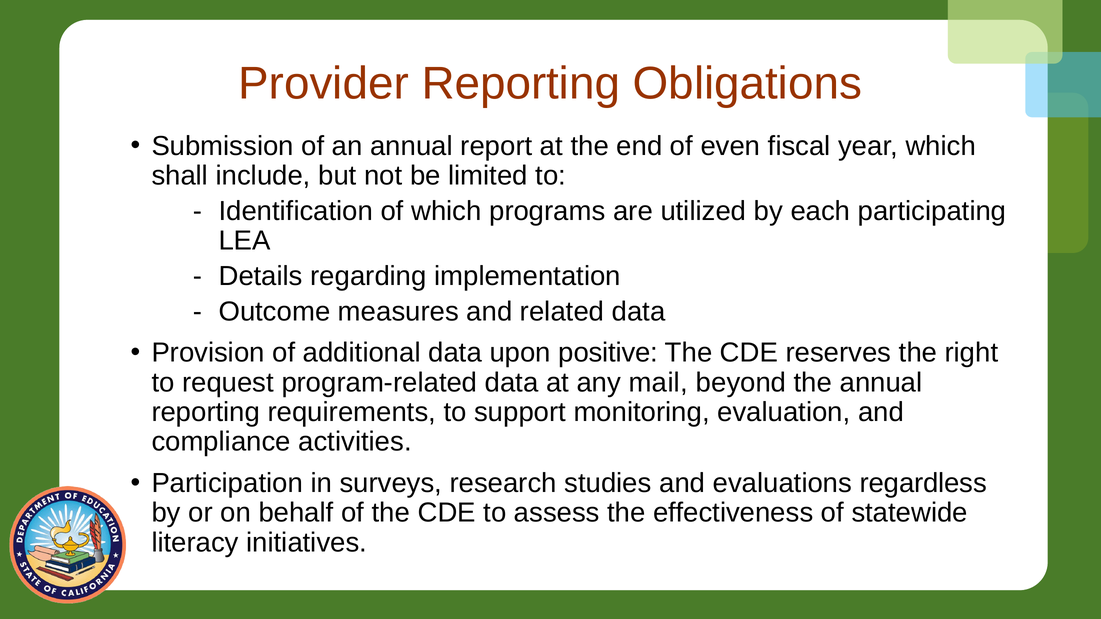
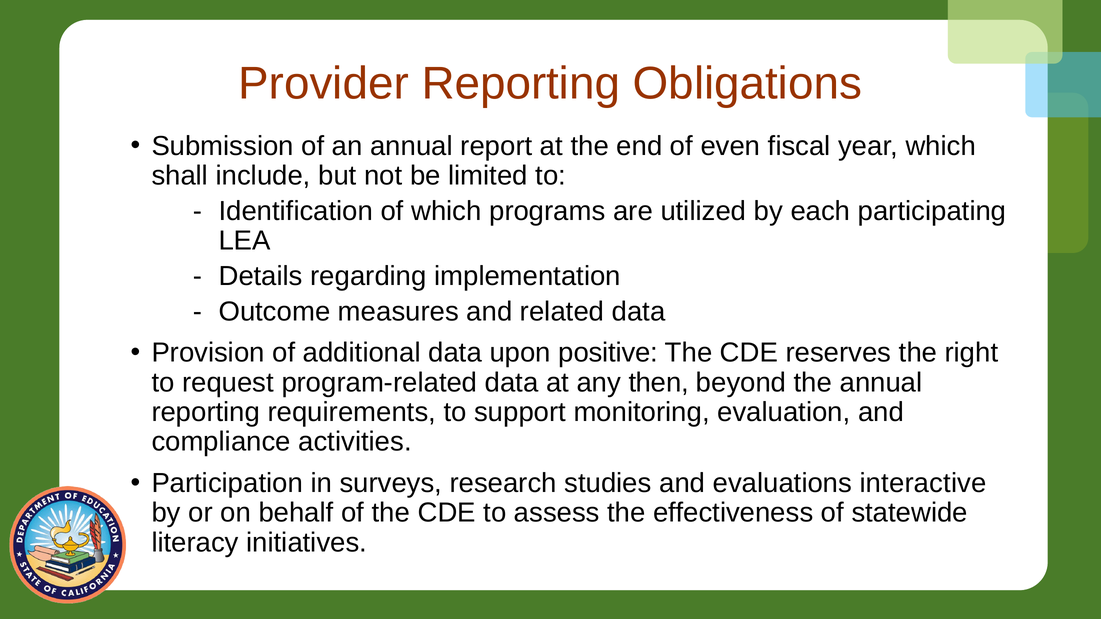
mail: mail -> then (659, 383)
regardless: regardless -> interactive (923, 483)
